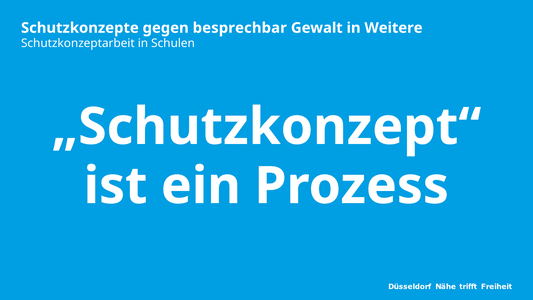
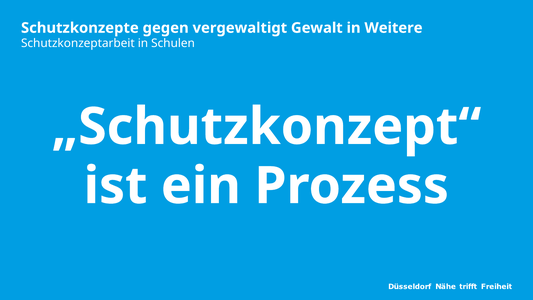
besprechbar: besprechbar -> vergewaltigt (240, 28)
